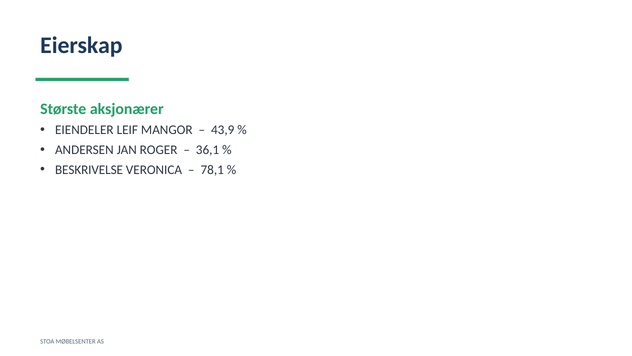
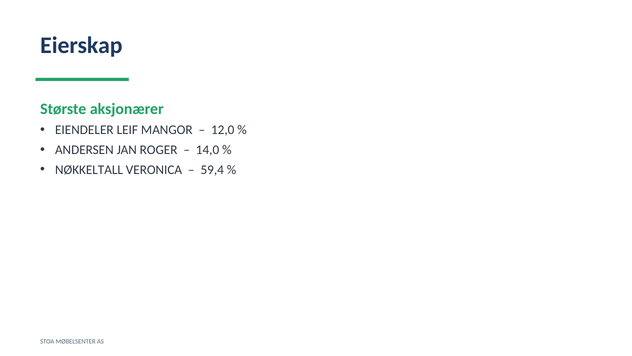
43,9: 43,9 -> 12,0 (223, 130)
36,1: 36,1 -> 14,0 (208, 150)
BESKRIVELSE: BESKRIVELSE -> NØKKELTALL (89, 169)
78,1: 78,1 -> 59,4 (212, 169)
